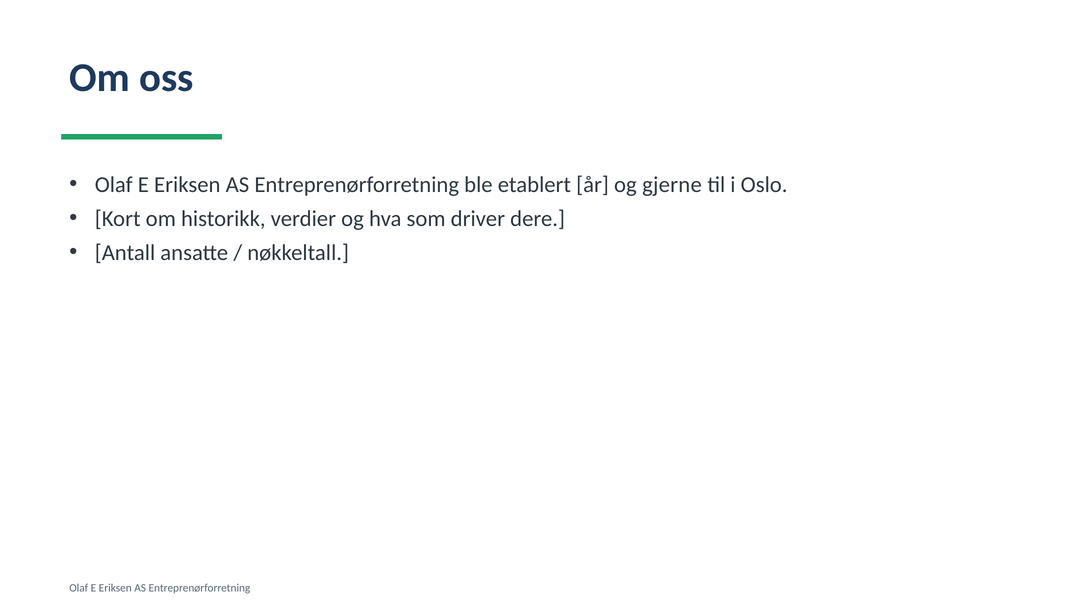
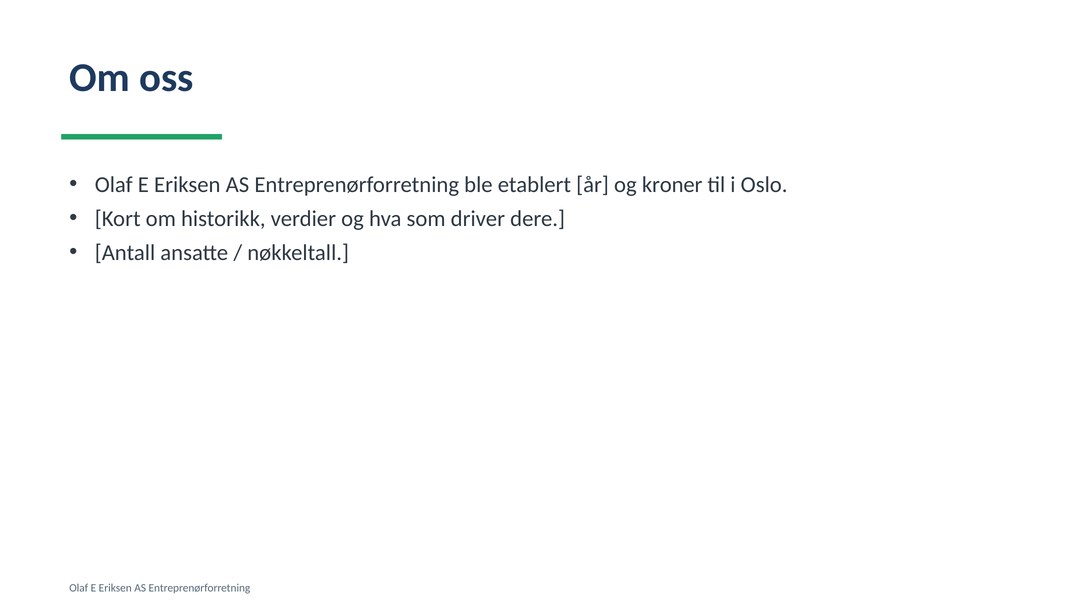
gjerne: gjerne -> kroner (672, 184)
